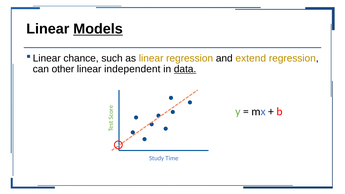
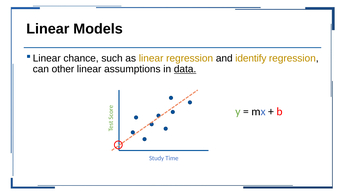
Models underline: present -> none (98, 29)
extend: extend -> identify (251, 58)
independent: independent -> assumptions (132, 69)
